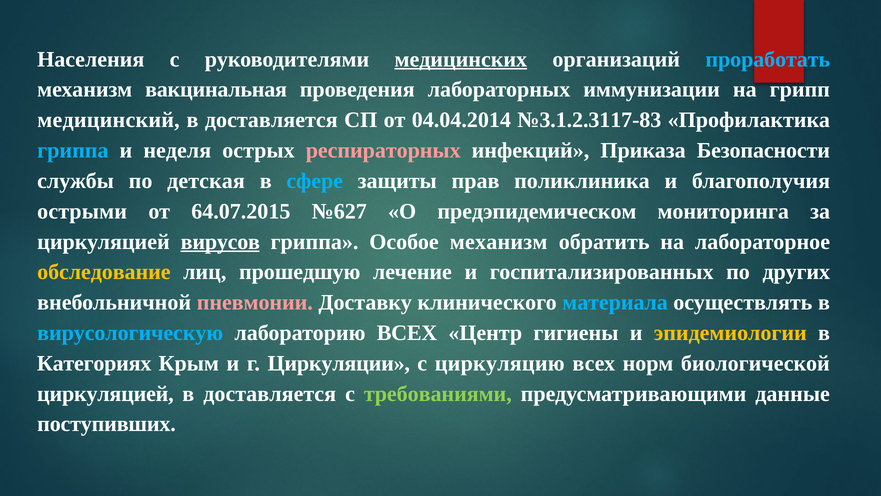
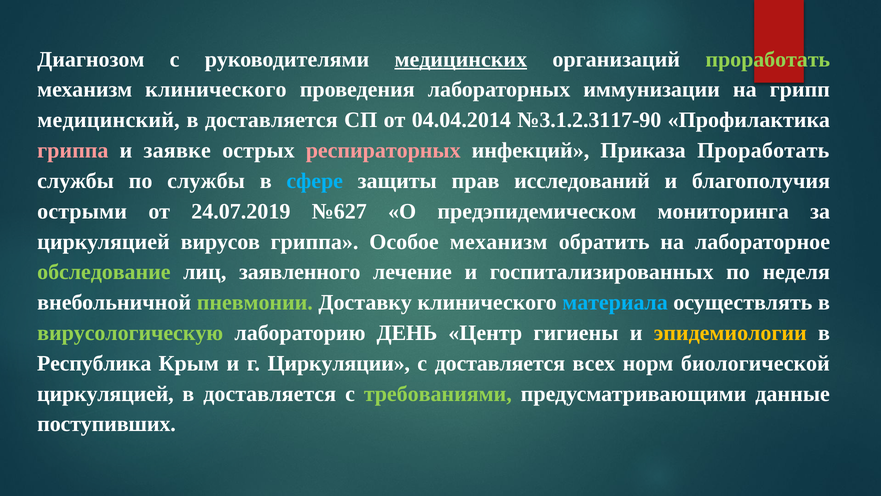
Населения: Населения -> Диагнозом (91, 59)
проработать colour: light blue -> light green (768, 59)
механизм вакцинальная: вакцинальная -> клинического (216, 90)
№3.1.2.3117-83: №3.1.2.3117-83 -> №3.1.2.3117-90 (589, 120)
гриппа colour: light blue -> pink (73, 150)
неделя: неделя -> заявке (177, 150)
Приказа Безопасности: Безопасности -> Проработать (763, 150)
по детская: детская -> службы (206, 181)
поликлиника: поликлиника -> исследований (582, 181)
64.07.2015: 64.07.2015 -> 24.07.2019 (241, 211)
вирусов underline: present -> none (220, 242)
обследование colour: yellow -> light green (104, 272)
прошедшую: прошедшую -> заявленного (300, 272)
других: других -> неделя (796, 272)
пневмонии colour: pink -> light green (255, 302)
вирусологическую colour: light blue -> light green (130, 333)
лабораторию ВСЕХ: ВСЕХ -> ДЕНЬ (407, 333)
Категориях: Категориях -> Республика (94, 363)
с циркуляцию: циркуляцию -> доставляется (500, 363)
